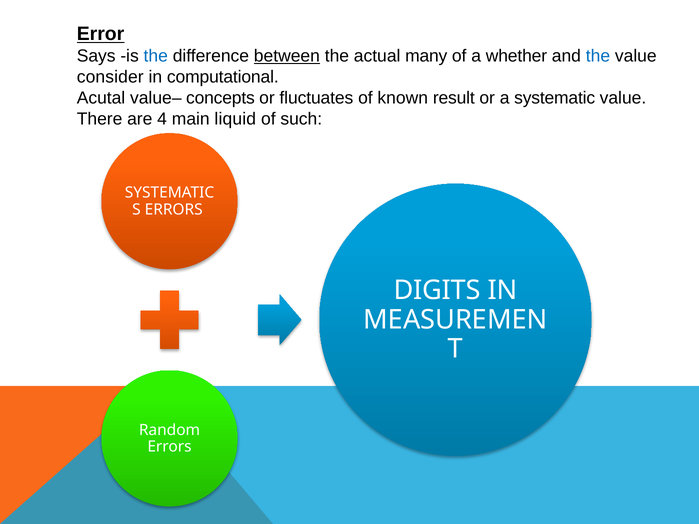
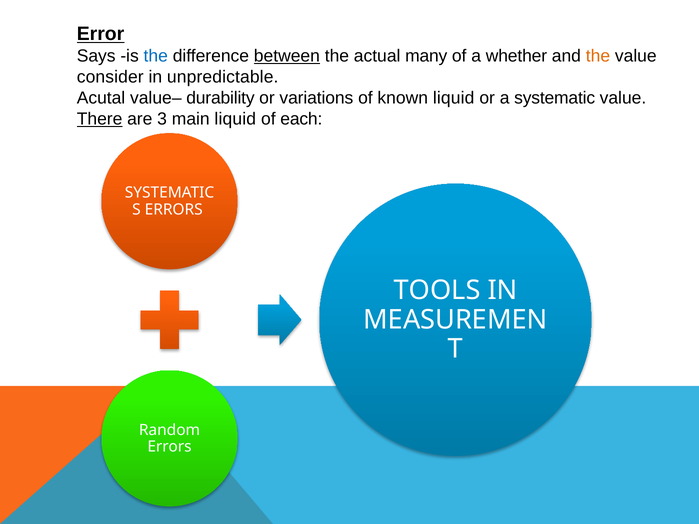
the colour: blue -> orange (598, 56)
computational: computational -> unpredictable (223, 77)
concepts: concepts -> durability (220, 98)
fluctuates: fluctuates -> variations (316, 98)
known result: result -> liquid (454, 98)
There underline: none -> present (100, 119)
4: 4 -> 3 (162, 119)
such: such -> each (301, 119)
DIGITS: DIGITS -> TOOLS (437, 290)
